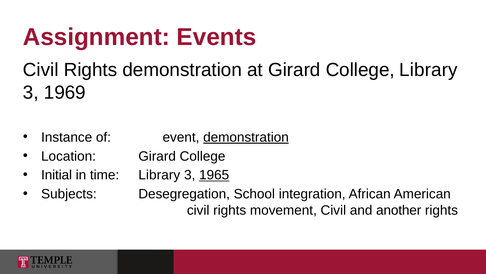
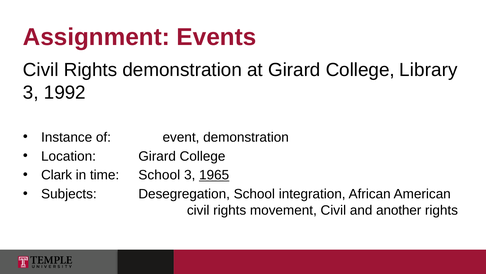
1969: 1969 -> 1992 (65, 93)
demonstration underline: present -> none (246, 137)
Initial: Initial -> Clark (57, 175)
time Library: Library -> School (159, 175)
